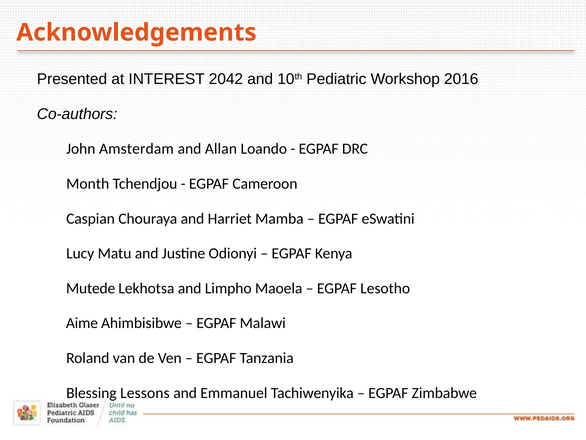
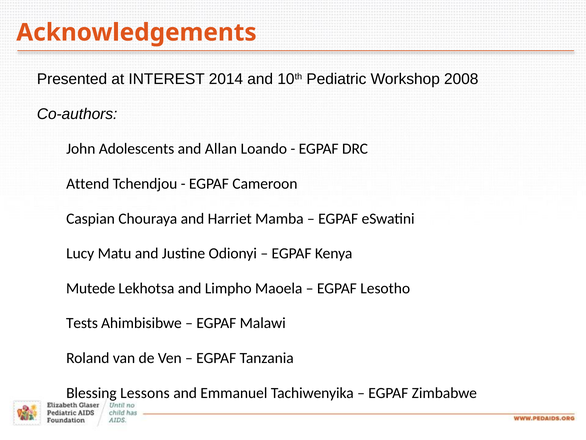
2042: 2042 -> 2014 (226, 79)
2016: 2016 -> 2008 (461, 79)
Amsterdam: Amsterdam -> Adolescents (137, 149)
Month: Month -> Attend (88, 184)
Aime: Aime -> Tests (82, 323)
